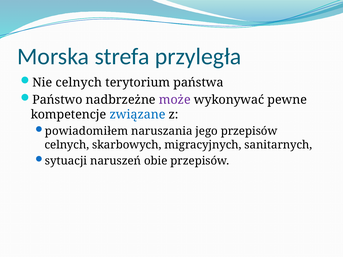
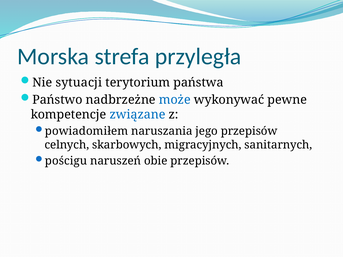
Nie celnych: celnych -> sytuacji (79, 83)
może colour: purple -> blue (175, 100)
sytuacji: sytuacji -> pościgu (66, 161)
